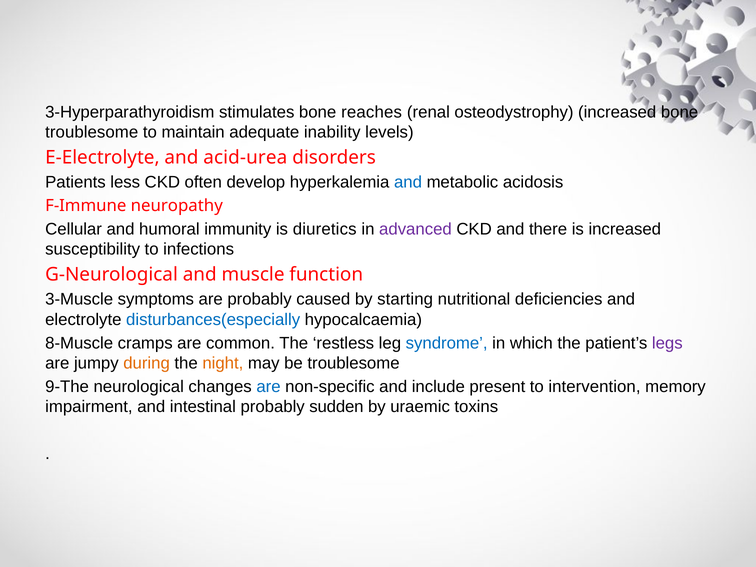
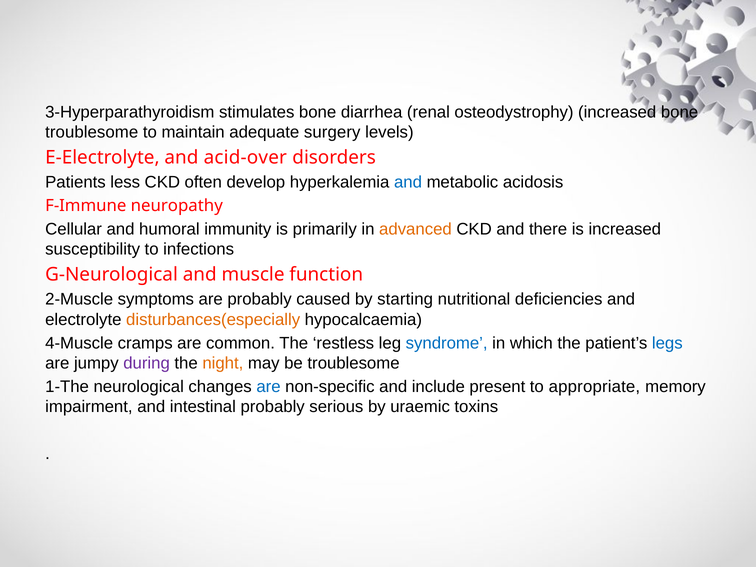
reaches: reaches -> diarrhea (372, 112)
inability: inability -> surgery (332, 132)
acid-urea: acid-urea -> acid-over (245, 158)
diuretics: diuretics -> primarily (325, 229)
advanced colour: purple -> orange (415, 229)
3-Muscle: 3-Muscle -> 2-Muscle (79, 299)
disturbances(especially colour: blue -> orange (213, 320)
8-Muscle: 8-Muscle -> 4-Muscle (79, 343)
legs colour: purple -> blue (667, 343)
during colour: orange -> purple (147, 363)
9-The: 9-The -> 1-The (67, 387)
intervention: intervention -> appropriate (594, 387)
sudden: sudden -> serious (336, 407)
